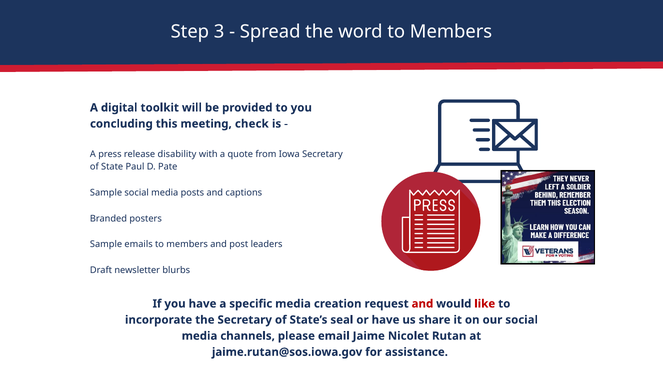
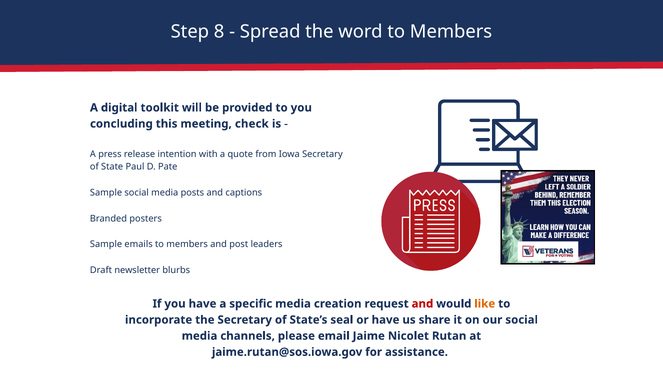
3: 3 -> 8 (219, 32)
disability: disability -> intention (177, 154)
like colour: red -> orange (485, 304)
